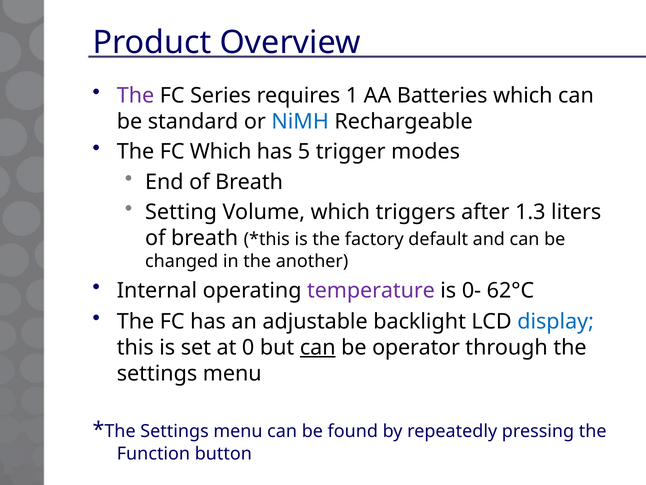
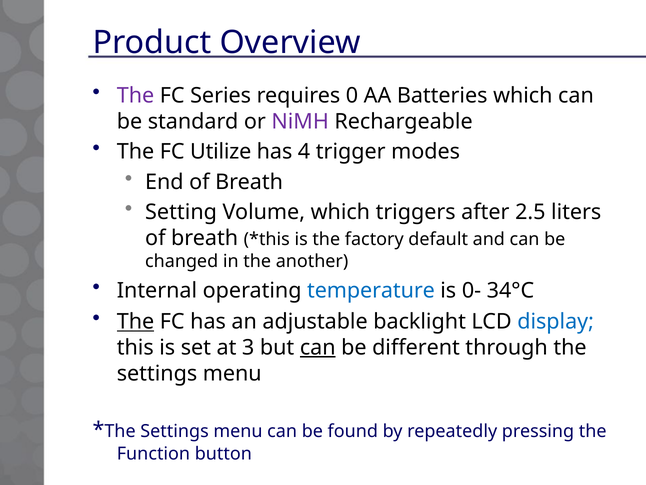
1: 1 -> 0 (352, 96)
NiMH colour: blue -> purple (300, 122)
FC Which: Which -> Utilize (221, 152)
5: 5 -> 4 (304, 152)
1.3: 1.3 -> 2.5 (530, 212)
temperature colour: purple -> blue (371, 290)
62°C: 62°C -> 34°C (510, 290)
The underline: none -> present (136, 321)
0: 0 -> 3 (248, 347)
operator: operator -> different (416, 347)
